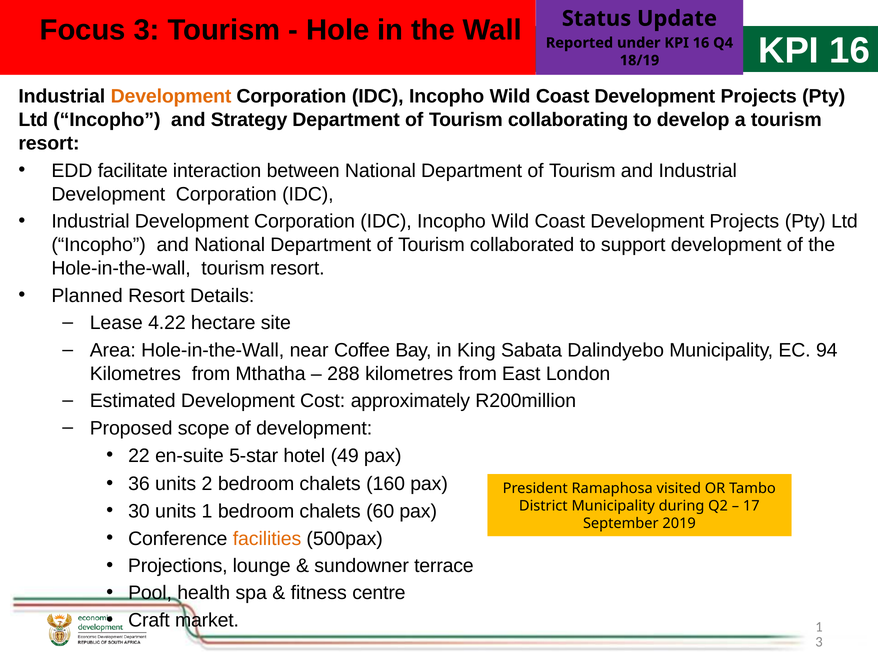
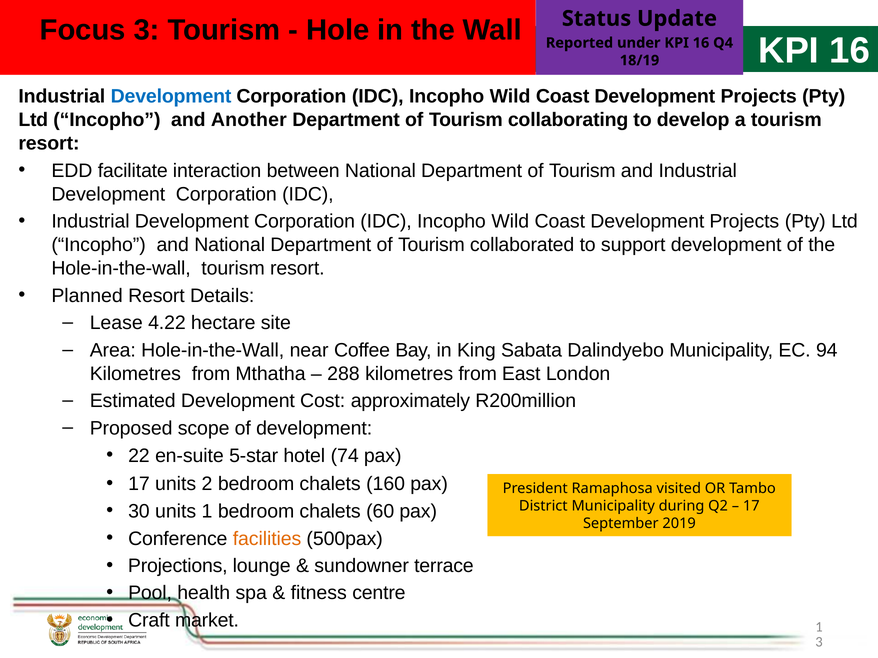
Development colour: orange -> blue (171, 96)
Strategy: Strategy -> Another (249, 120)
49: 49 -> 74 (345, 456)
36: 36 -> 17 (139, 484)
